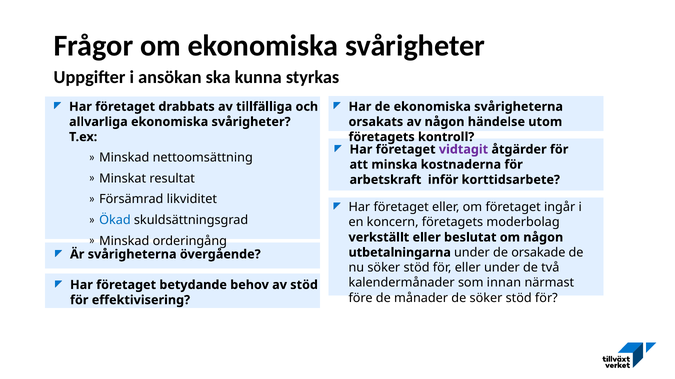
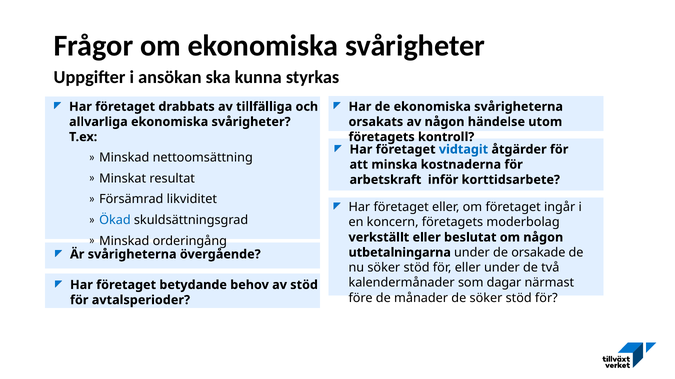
vidtagit colour: purple -> blue (463, 150)
innan: innan -> dagar (504, 283)
effektivisering: effektivisering -> avtalsperioder (141, 301)
